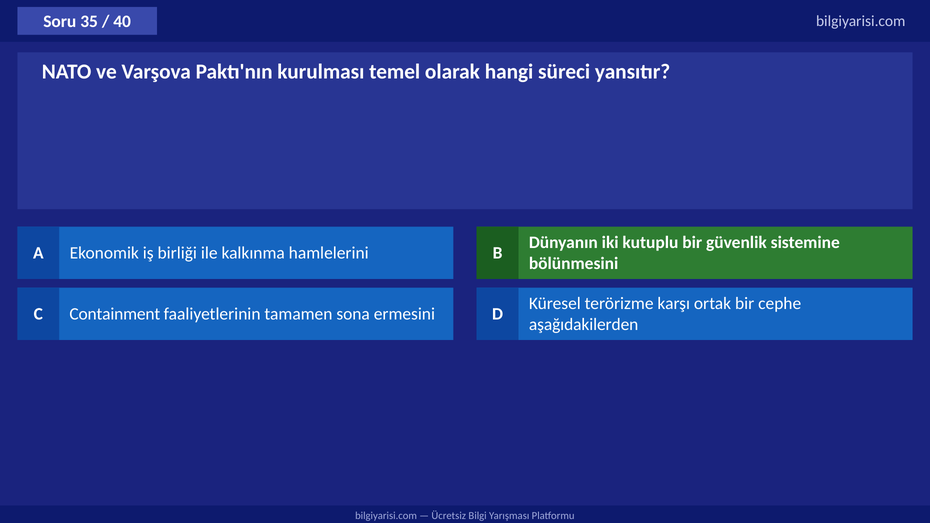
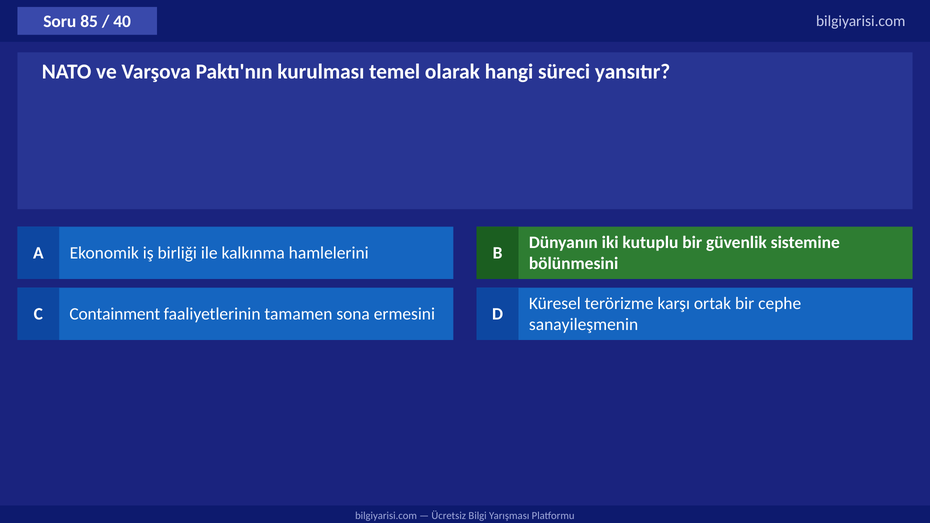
35: 35 -> 85 (89, 21)
aşağıdakilerden: aşağıdakilerden -> sanayileşmenin (584, 325)
